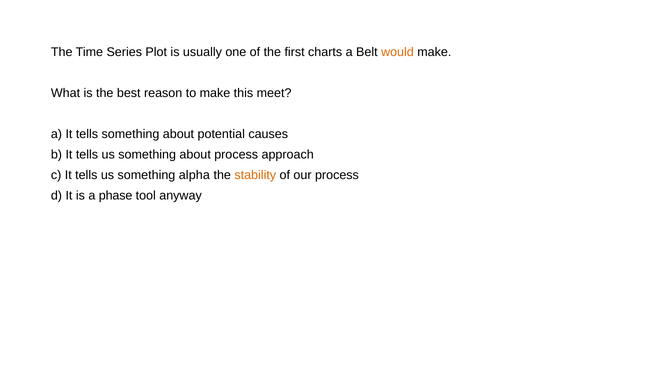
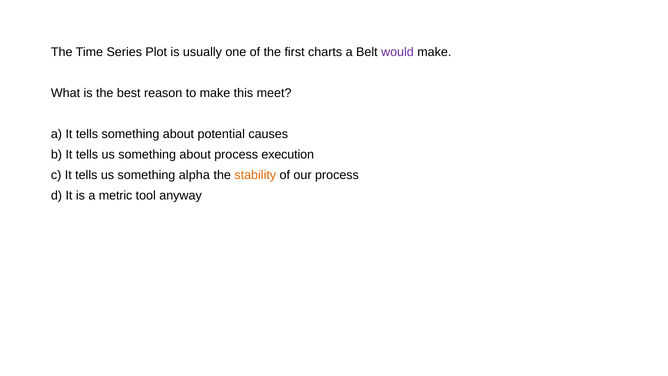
would colour: orange -> purple (397, 52)
approach: approach -> execution (288, 155)
phase: phase -> metric (116, 196)
